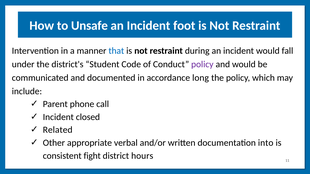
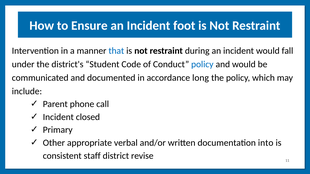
Unsafe: Unsafe -> Ensure (89, 26)
policy colour: purple -> blue (202, 64)
Related: Related -> Primary (58, 130)
fight: fight -> staff (92, 156)
hours: hours -> revise (142, 156)
